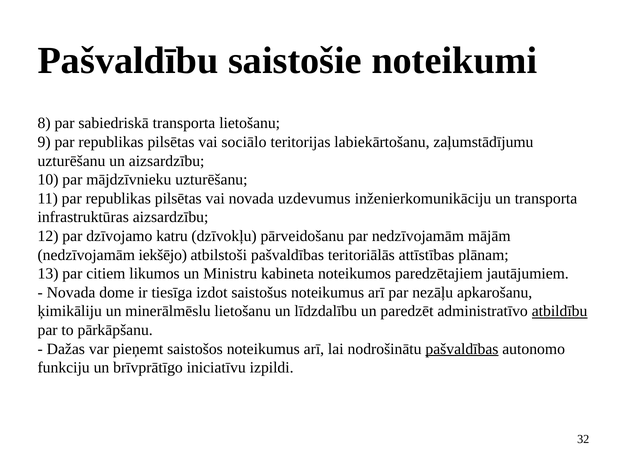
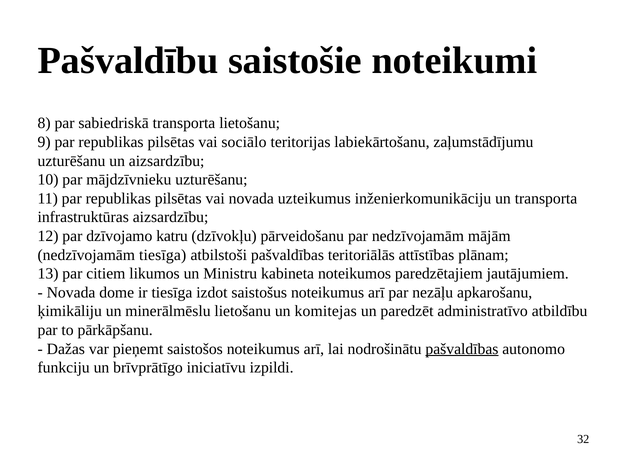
uzdevumus: uzdevumus -> uzteikumus (314, 199)
nedzīvojamām iekšējo: iekšējo -> tiesīga (163, 255)
līdzdalību: līdzdalību -> komitejas (326, 311)
atbildību underline: present -> none (560, 311)
